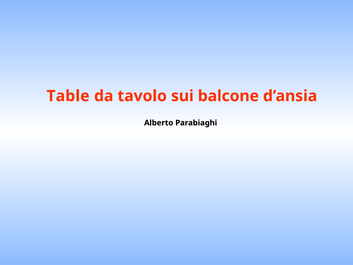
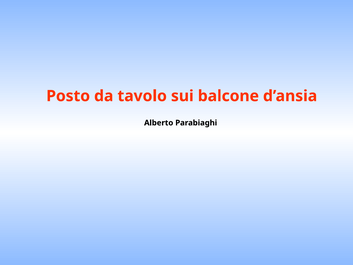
Table: Table -> Posto (68, 96)
